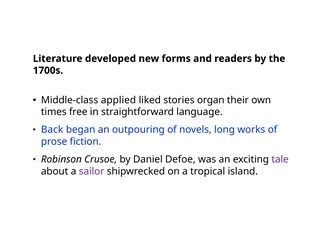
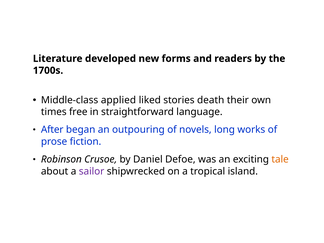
organ: organ -> death (211, 100)
Back: Back -> After (52, 130)
tale colour: purple -> orange (280, 159)
